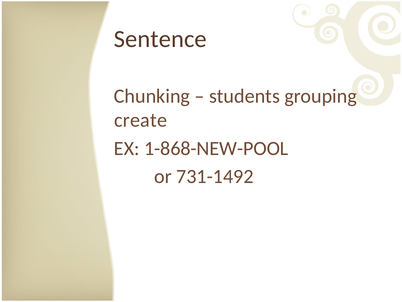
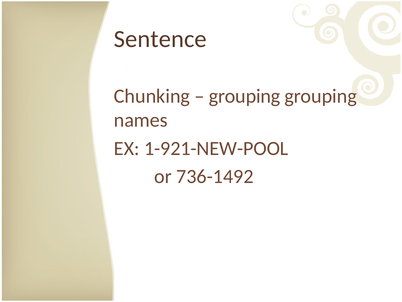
students: students -> grouping (245, 96)
create: create -> names (141, 120)
1-868-NEW-POOL: 1-868-NEW-POOL -> 1-921-NEW-POOL (216, 148)
731-1492: 731-1492 -> 736-1492 (215, 176)
